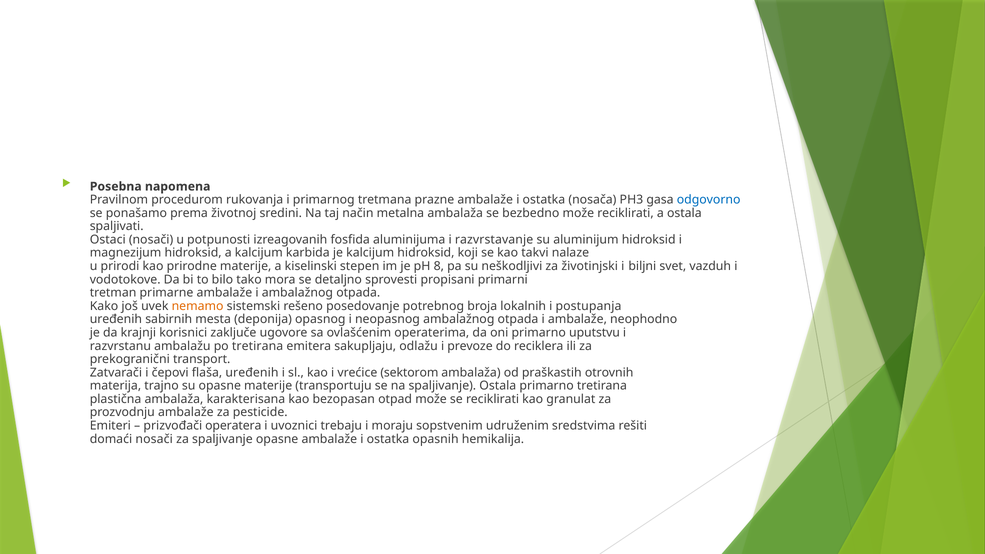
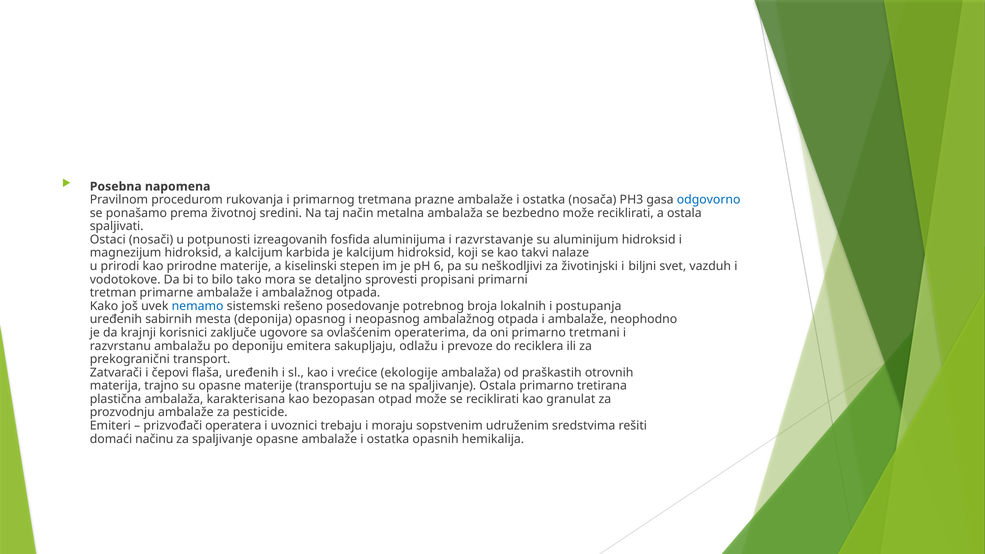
8: 8 -> 6 (439, 266)
nemamo colour: orange -> blue (198, 306)
uputstvu: uputstvu -> tretmani (594, 333)
po tretirana: tretirana -> deponiju (258, 346)
sektorom: sektorom -> ekologije (409, 373)
domaći nosači: nosači -> načinu (154, 439)
